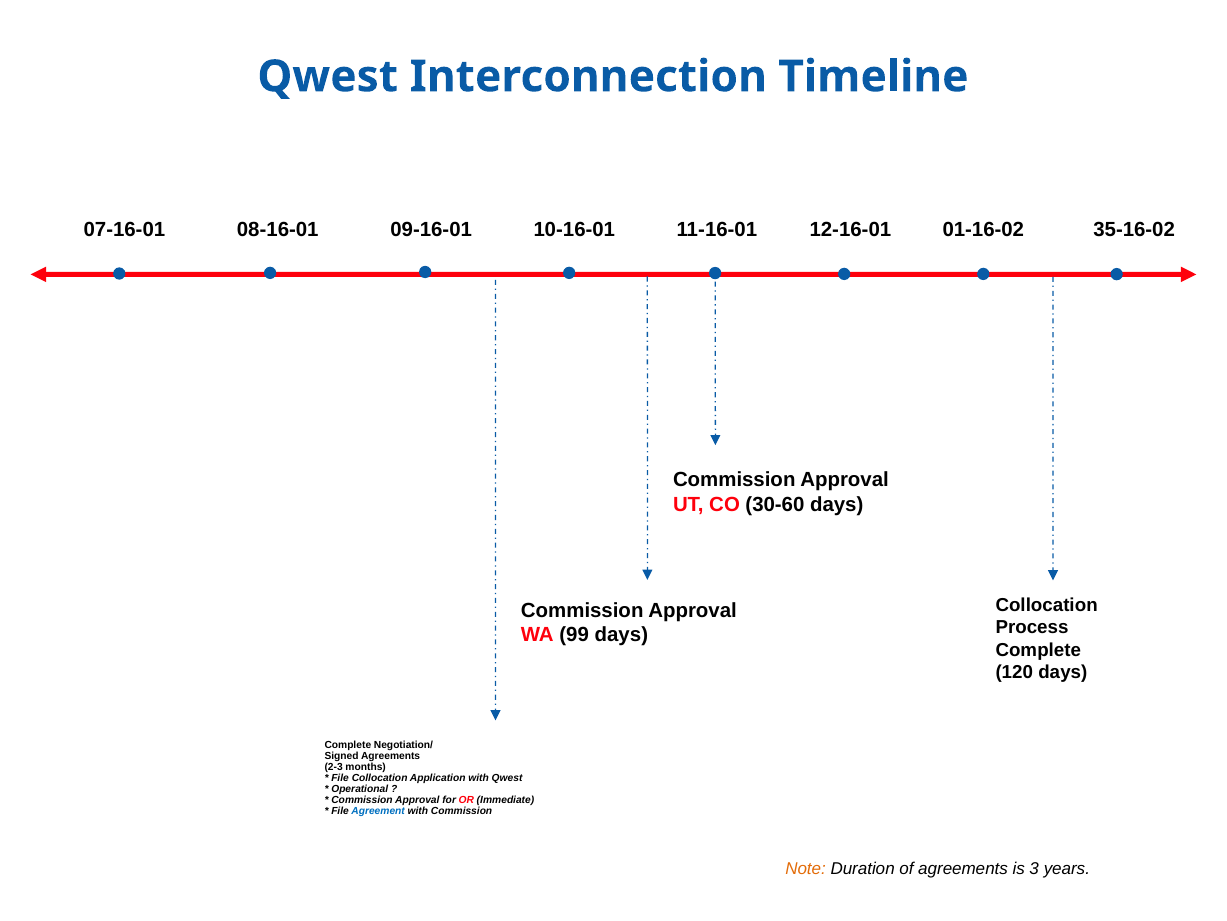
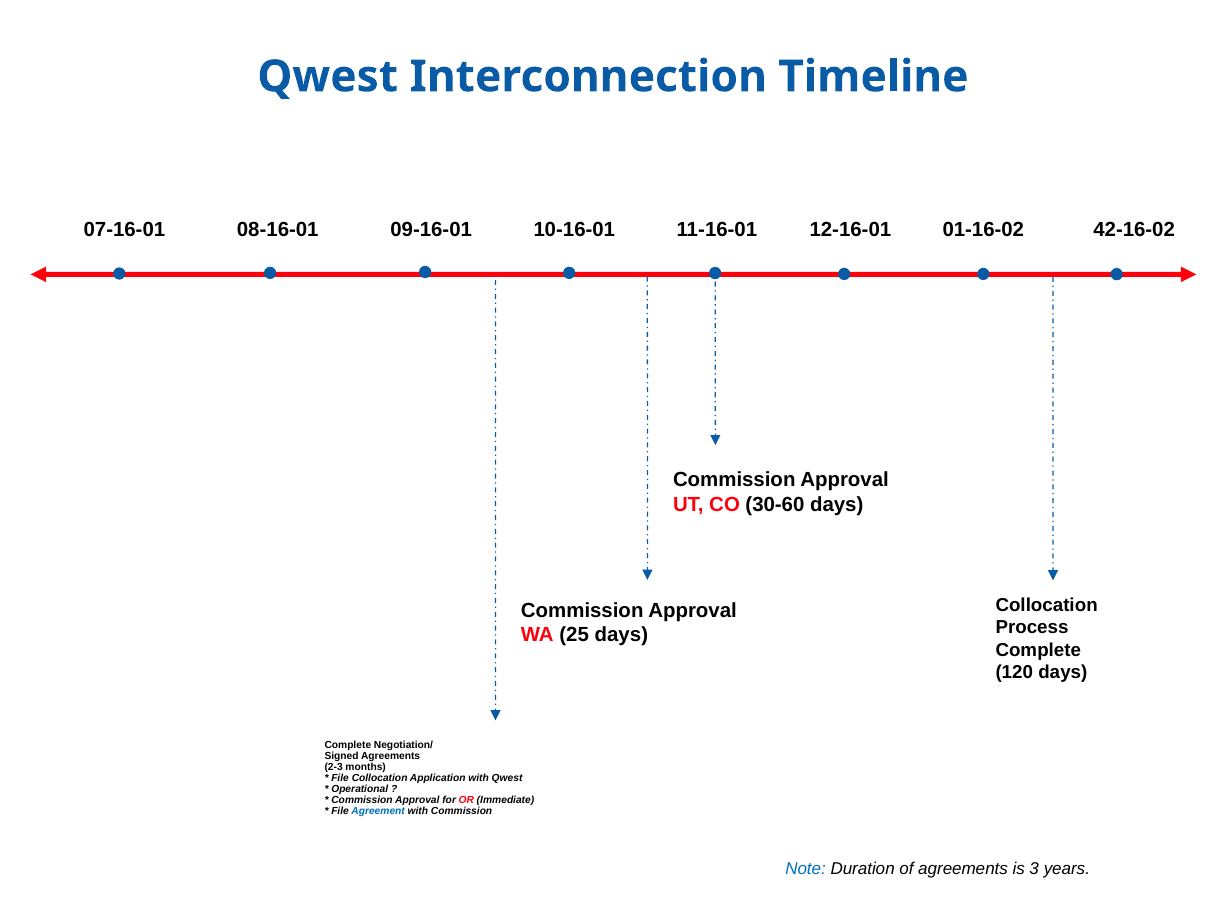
35-16-02: 35-16-02 -> 42-16-02 (1134, 230)
99: 99 -> 25 (574, 634)
Note colour: orange -> blue (806, 868)
